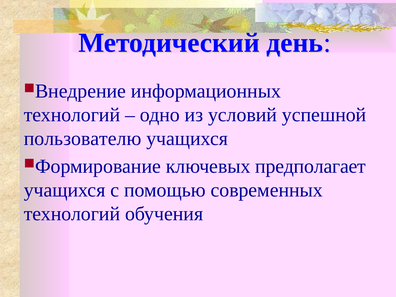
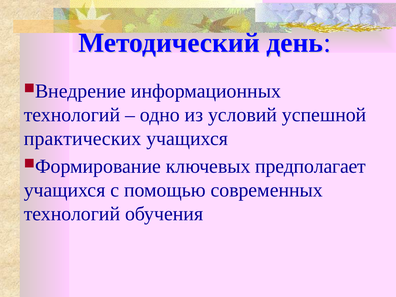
пользователю: пользователю -> практических (82, 139)
